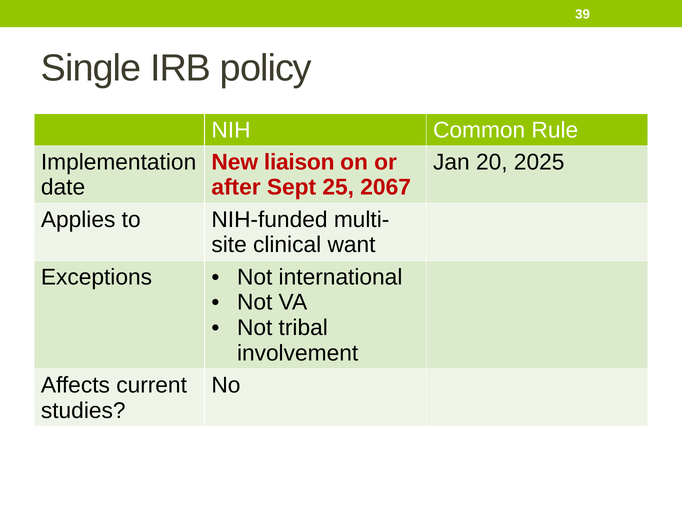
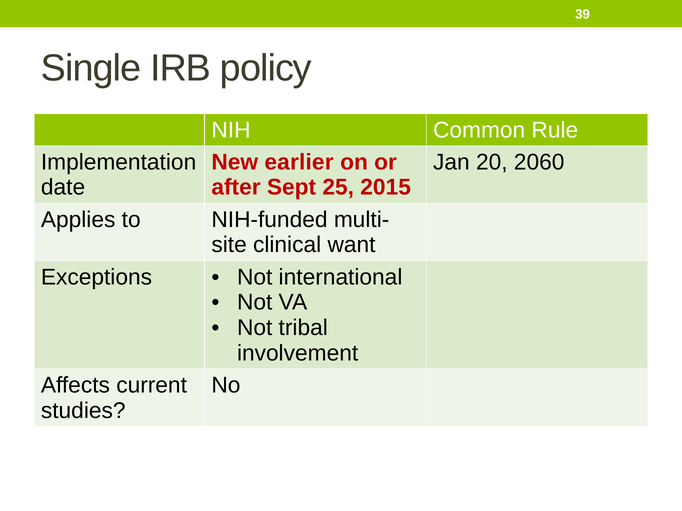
liaison: liaison -> earlier (299, 162)
2025: 2025 -> 2060 (539, 162)
2067: 2067 -> 2015 (386, 188)
